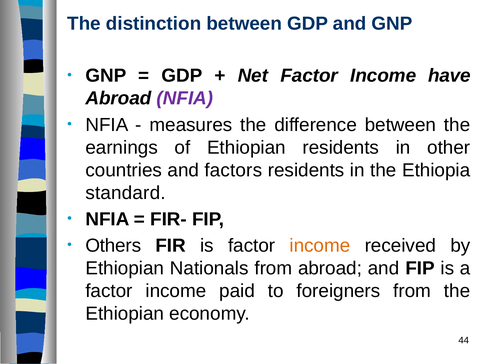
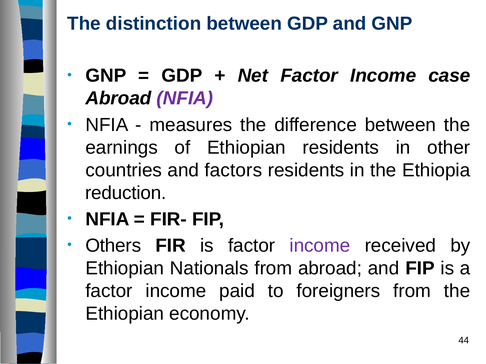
have: have -> case (449, 76)
standard: standard -> reduction (126, 193)
income colour: orange -> purple (320, 246)
